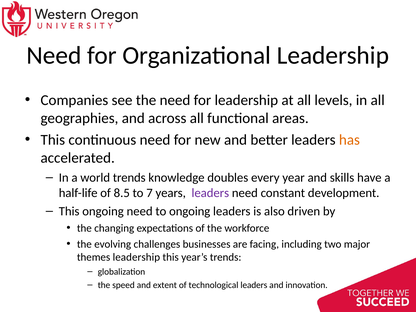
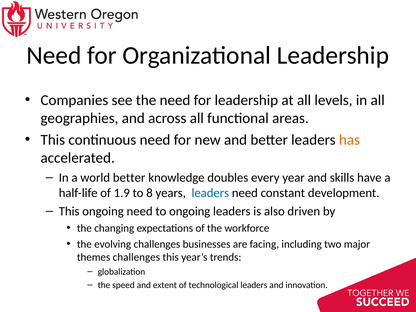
world trends: trends -> better (129, 178)
8.5: 8.5 -> 1.9 (122, 193)
7: 7 -> 8 (149, 193)
leaders colour: purple -> blue (210, 193)
themes leadership: leadership -> challenges (136, 257)
